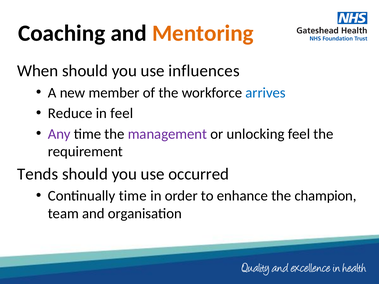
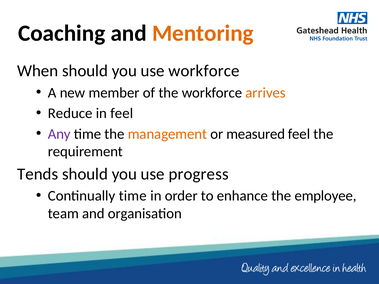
use influences: influences -> workforce (204, 71)
arrives colour: blue -> orange (266, 93)
management colour: purple -> orange (167, 134)
unlocking: unlocking -> measured (256, 134)
occurred: occurred -> progress (199, 174)
champion: champion -> employee (326, 196)
